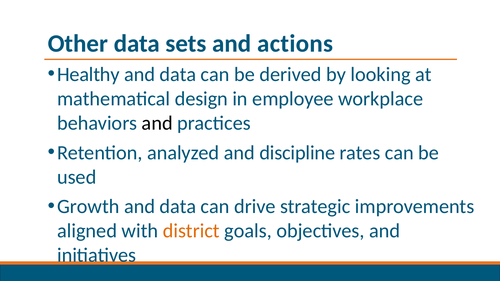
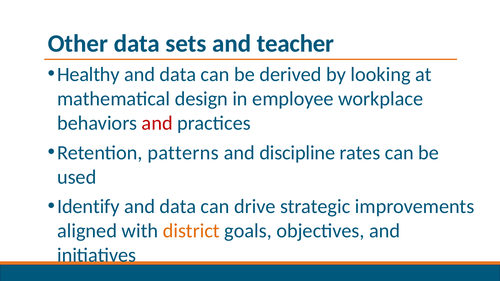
actions: actions -> teacher (295, 43)
and colour: black -> red (157, 123)
analyzed: analyzed -> patterns (183, 153)
Growth: Growth -> Identify (88, 207)
